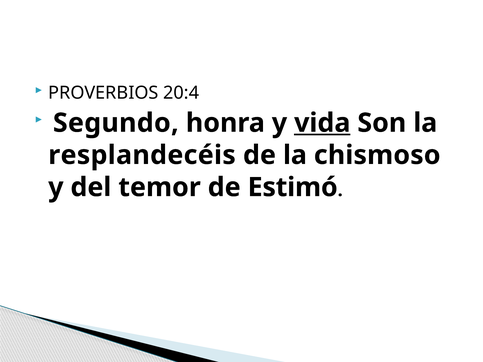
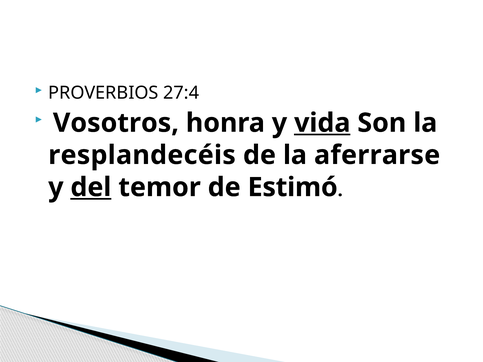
20:4: 20:4 -> 27:4 (181, 93)
Segundo: Segundo -> Vosotros (116, 123)
chismoso: chismoso -> aferrarse (377, 155)
del underline: none -> present (91, 187)
